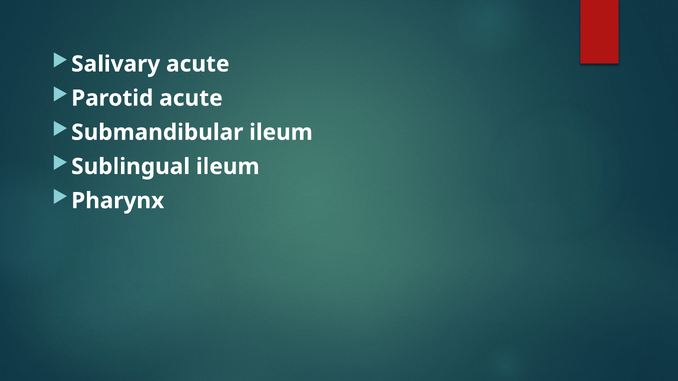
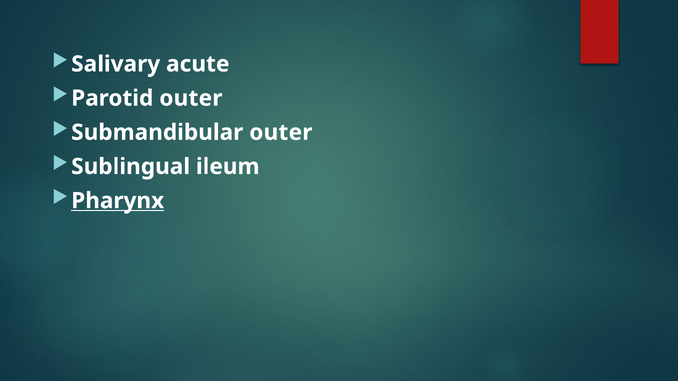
Parotid acute: acute -> outer (191, 98)
Submandibular ileum: ileum -> outer (281, 133)
Pharynx underline: none -> present (118, 201)
